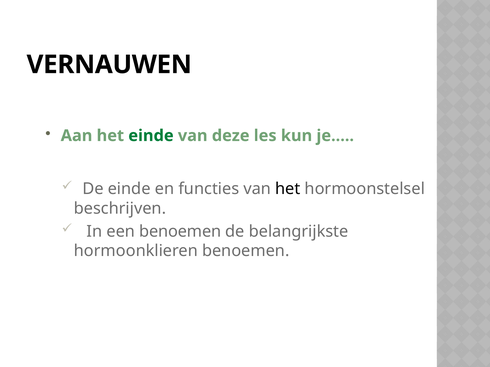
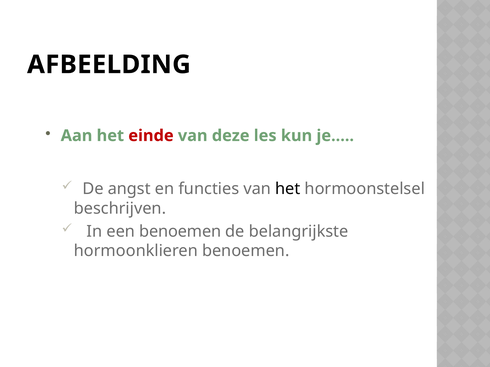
VERNAUWEN: VERNAUWEN -> AFBEELDING (109, 65)
einde colour: green -> red (151, 136)
De einde: einde -> angst (129, 189)
